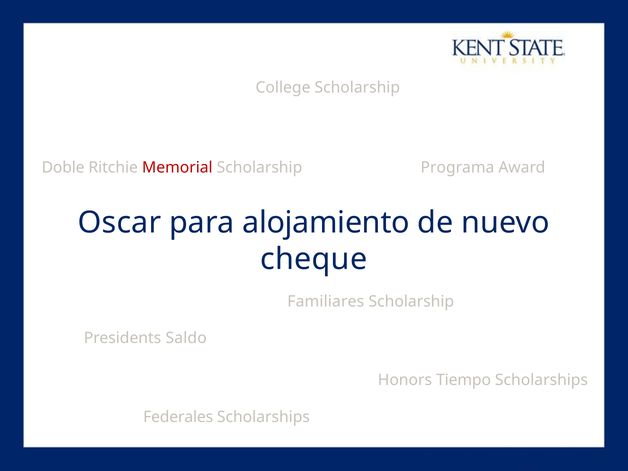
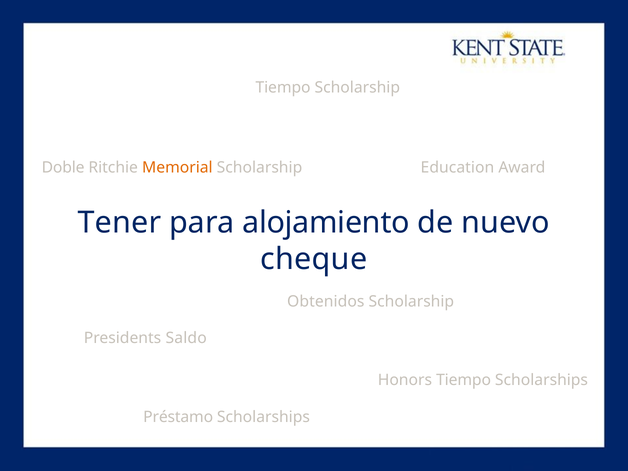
College: College -> Tiempo (283, 88)
Memorial colour: red -> orange (177, 168)
Programa: Programa -> Education (457, 168)
Oscar: Oscar -> Tener (120, 222)
Familiares: Familiares -> Obtenidos (326, 301)
Federales: Federales -> Préstamo (178, 417)
